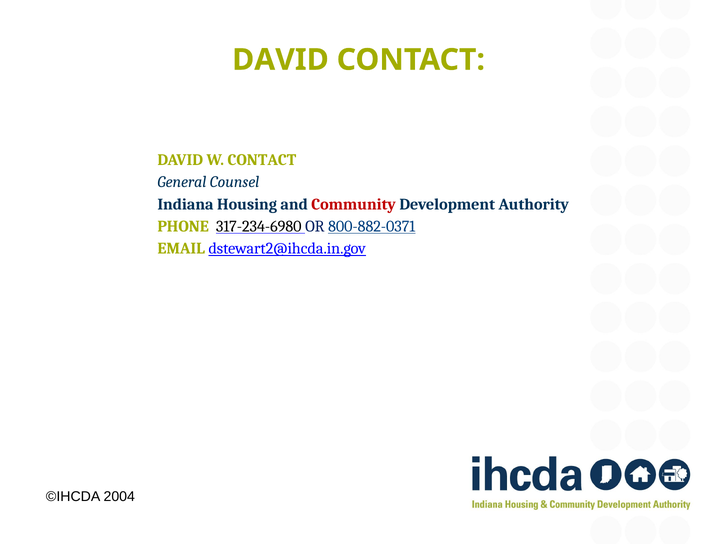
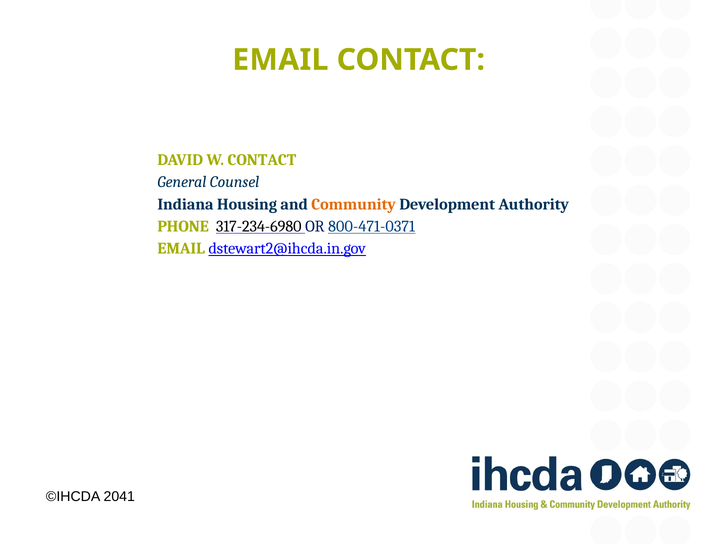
DAVID: DAVID -> EMAIL (280, 60)
Community colour: red -> orange (354, 204)
800-882-0371: 800-882-0371 -> 800-471-0371 (372, 227)
2004: 2004 -> 2041 (119, 497)
